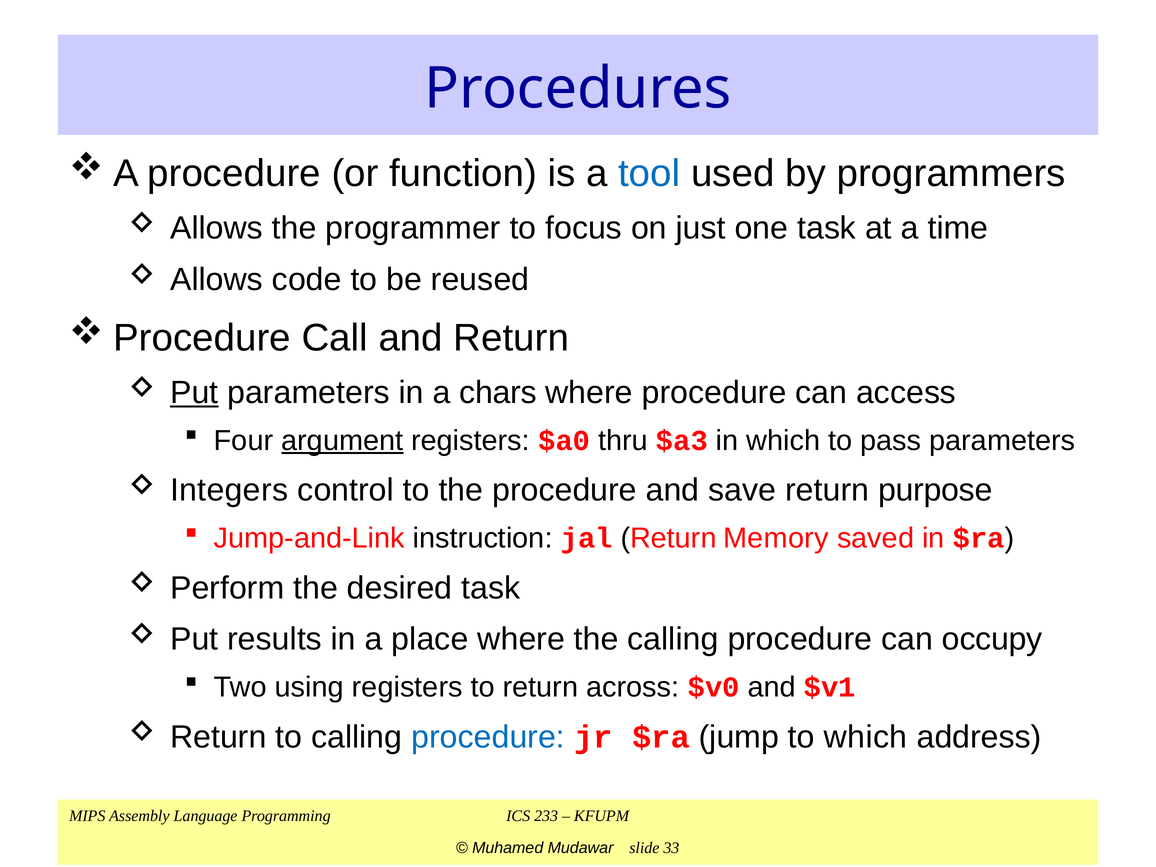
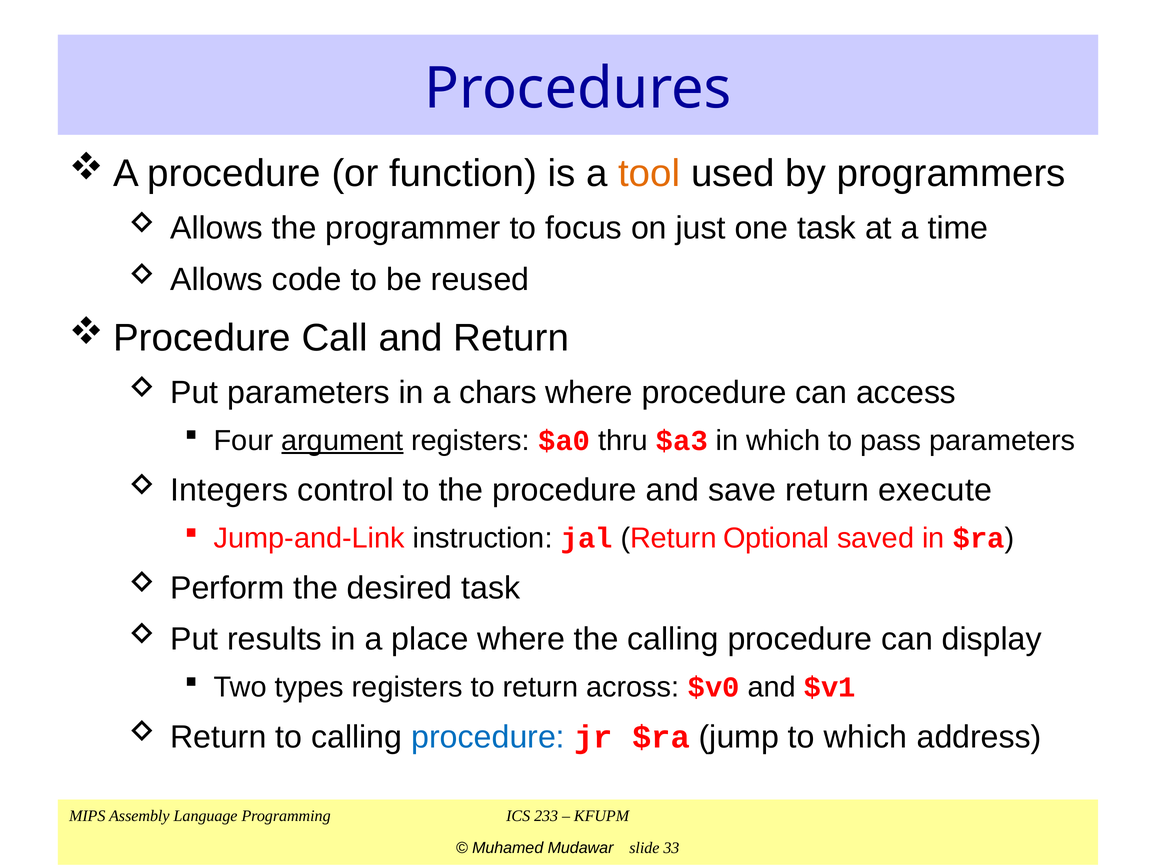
tool colour: blue -> orange (649, 174)
Put underline: present -> none (194, 393)
purpose: purpose -> execute (935, 490)
Memory: Memory -> Optional (776, 538)
occupy: occupy -> display (992, 639)
using: using -> types (309, 687)
